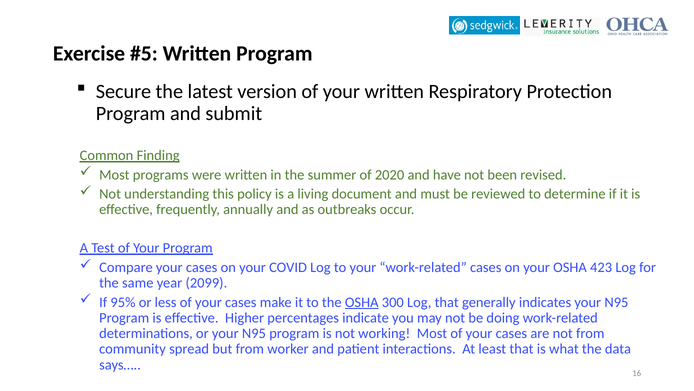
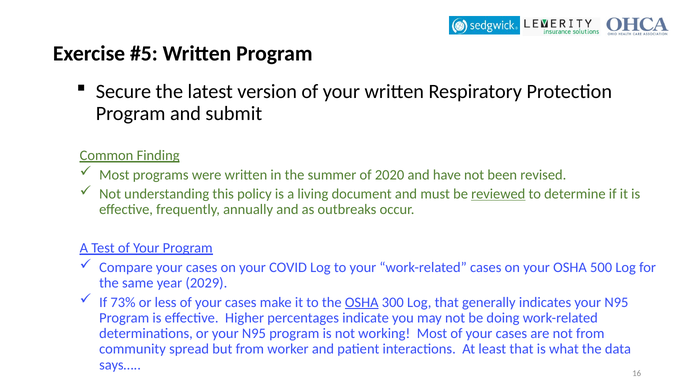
reviewed underline: none -> present (498, 194)
423: 423 -> 500 (601, 267)
2099: 2099 -> 2029 (206, 283)
95%: 95% -> 73% (123, 302)
